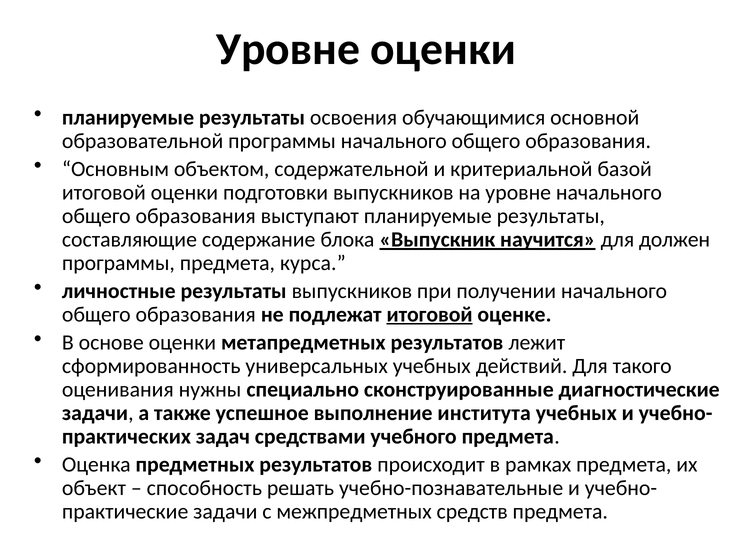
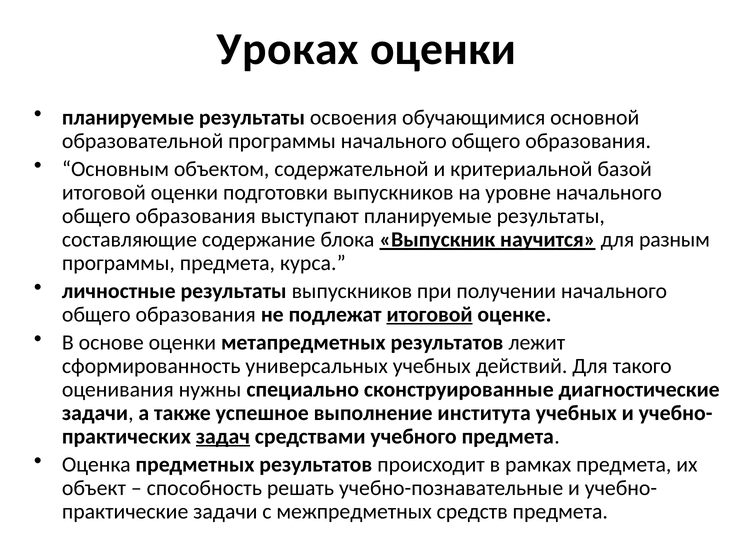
Уровне: Уровне -> Уроках (288, 49)
должен: должен -> разным (674, 240)
задач underline: none -> present (223, 437)
